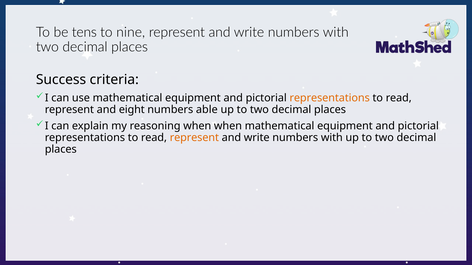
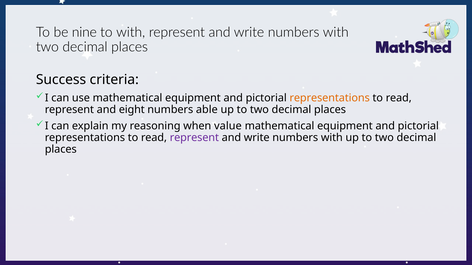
tens: tens -> nine (84, 32)
to nine: nine -> with (131, 32)
when when: when -> value (228, 126)
represent colour: orange -> purple (194, 138)
